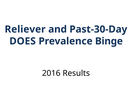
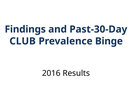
Reliever: Reliever -> Findings (25, 29)
DOES: DOES -> CLUB (23, 41)
